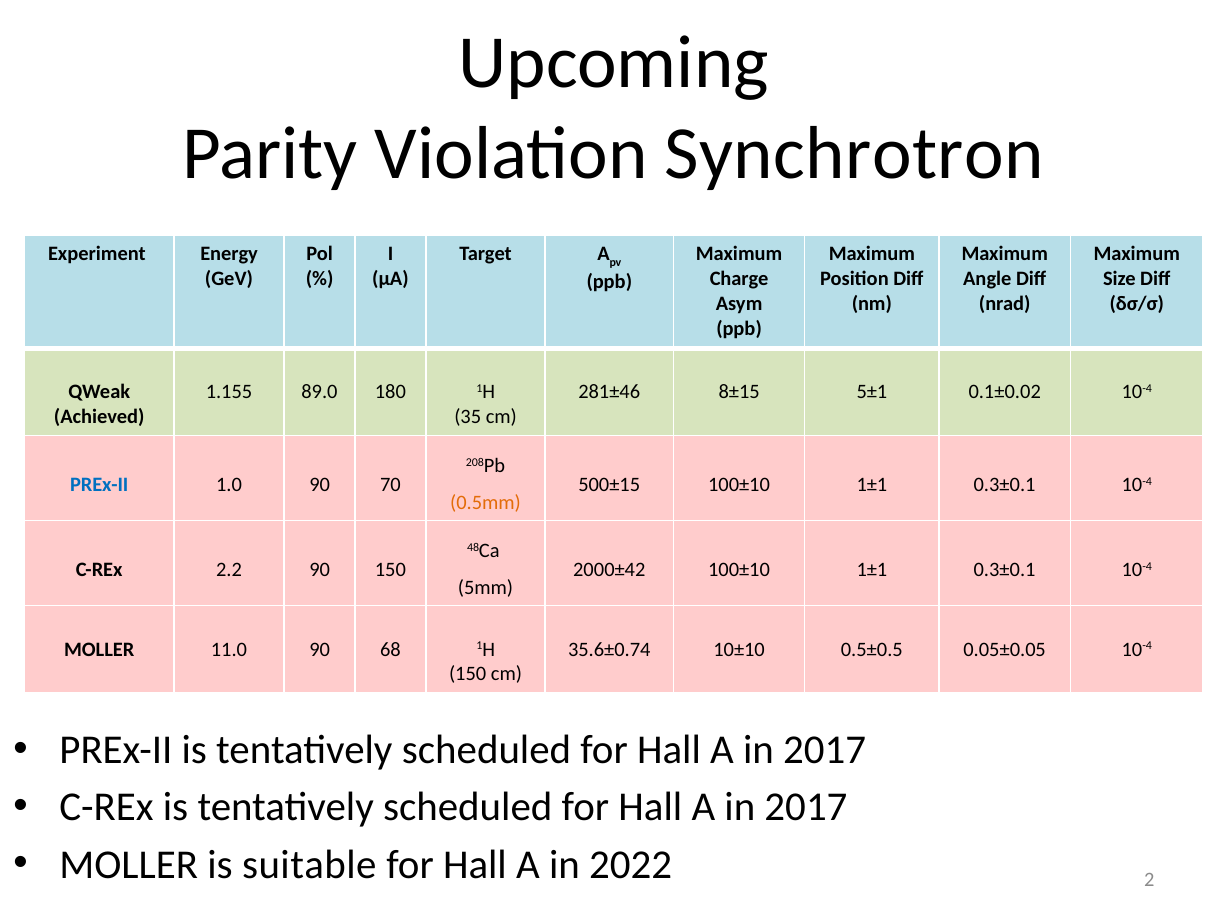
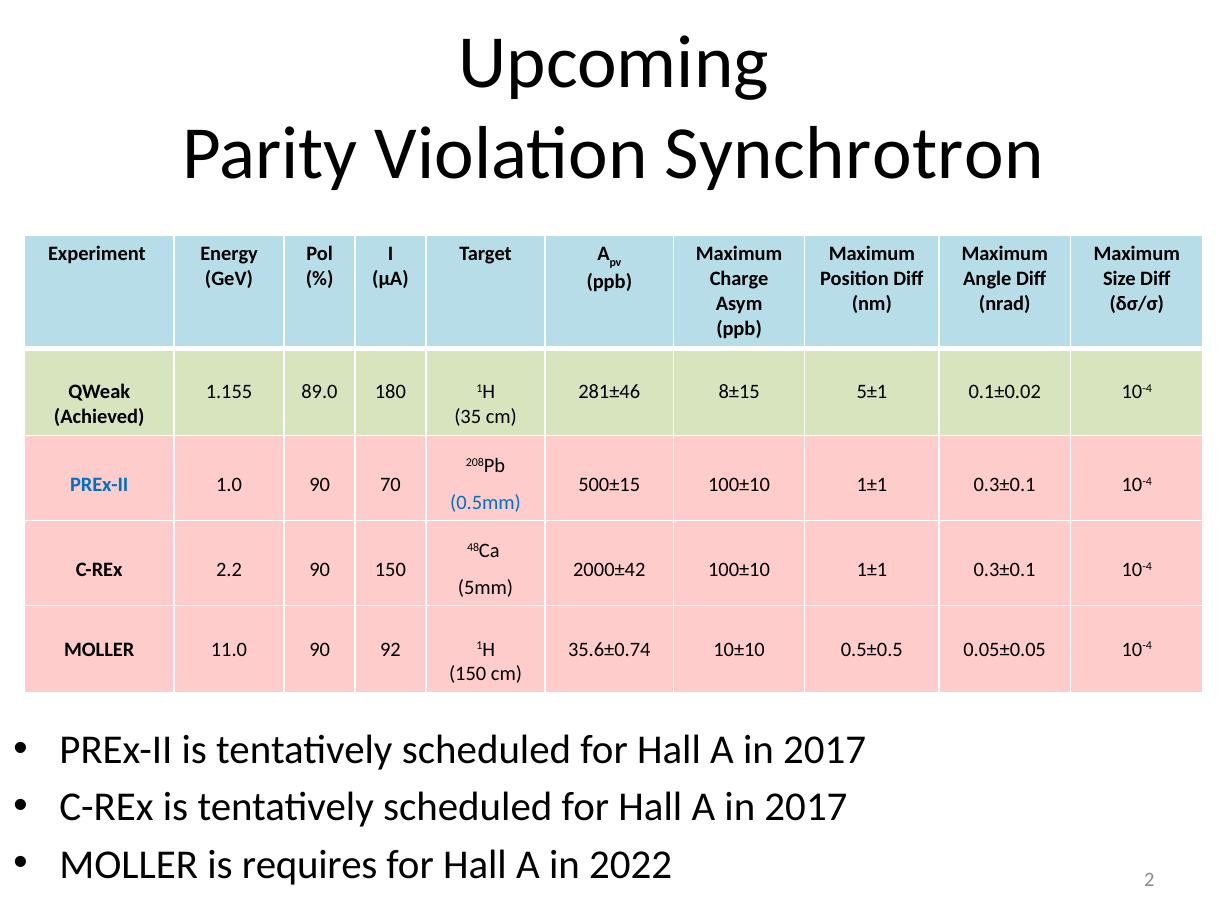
0.5mm colour: orange -> blue (485, 503)
68: 68 -> 92 (391, 649)
suitable: suitable -> requires (310, 865)
